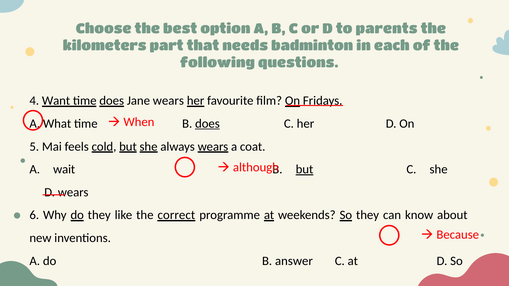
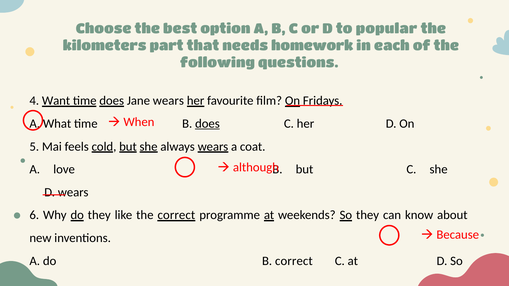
parents: parents -> popular (387, 29)
badminton: badminton -> homework (312, 46)
wait: wait -> love (64, 170)
but underline: present -> none (304, 170)
B answer: answer -> correct (294, 261)
